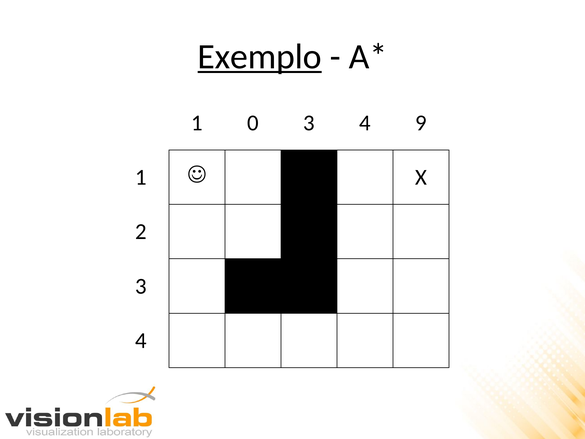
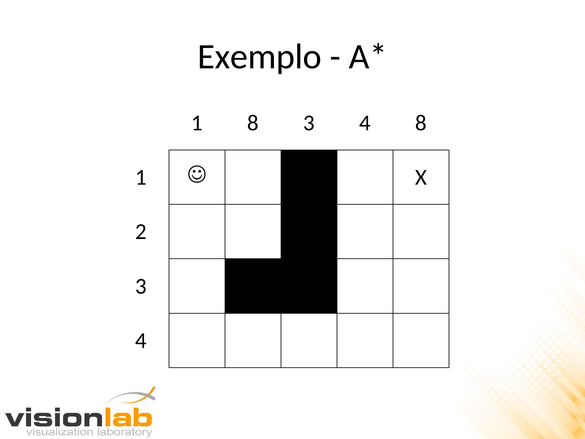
Exemplo underline: present -> none (260, 57)
1 0: 0 -> 8 (253, 123)
4 9: 9 -> 8 (421, 123)
